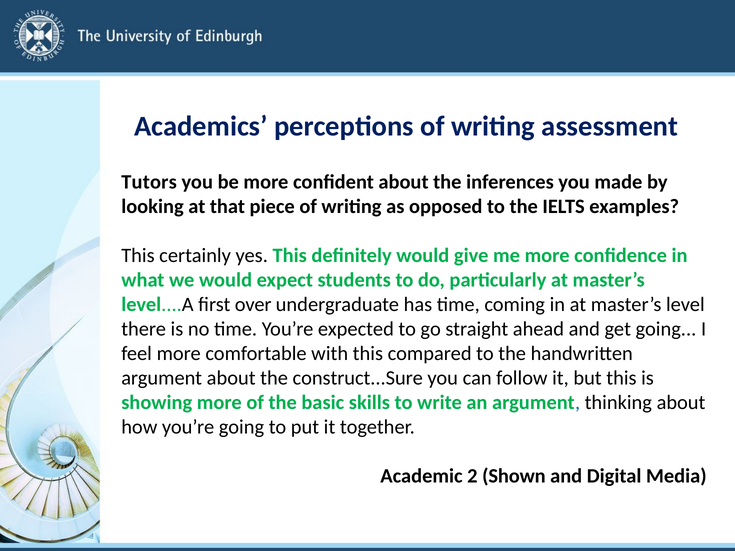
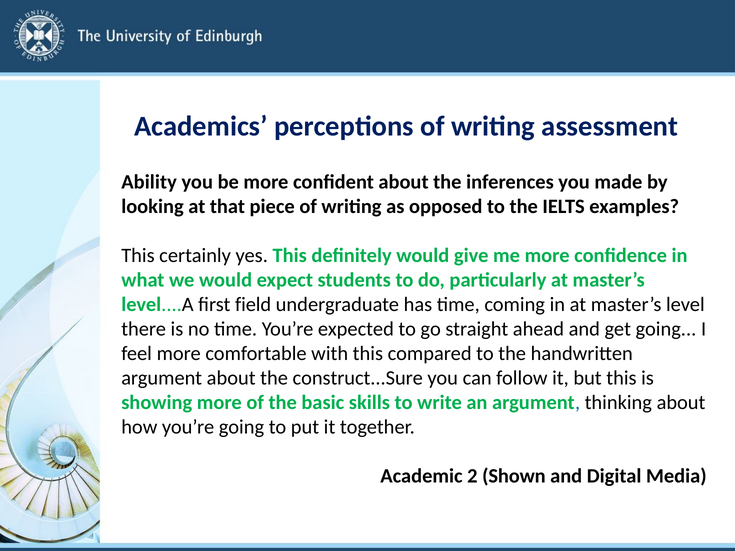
Tutors: Tutors -> Ability (149, 182)
over: over -> field (253, 304)
